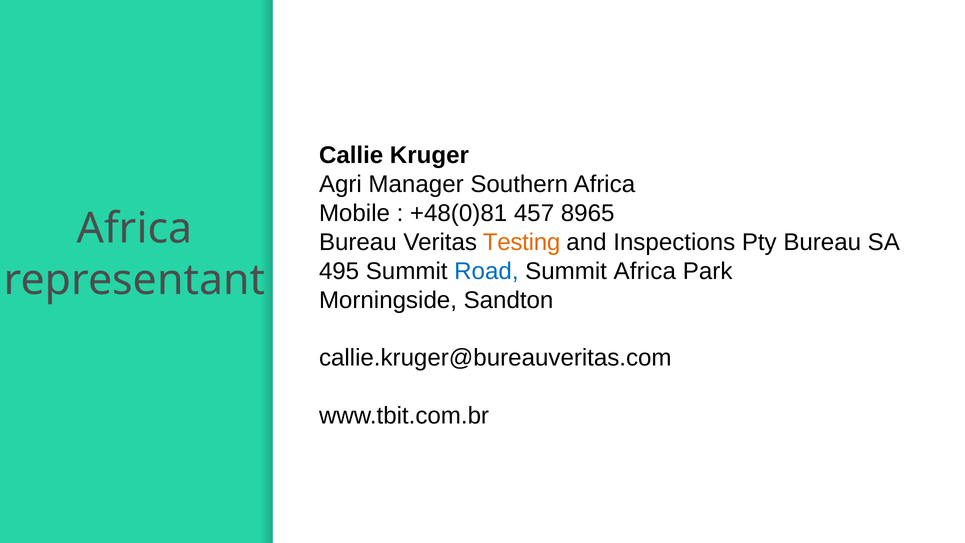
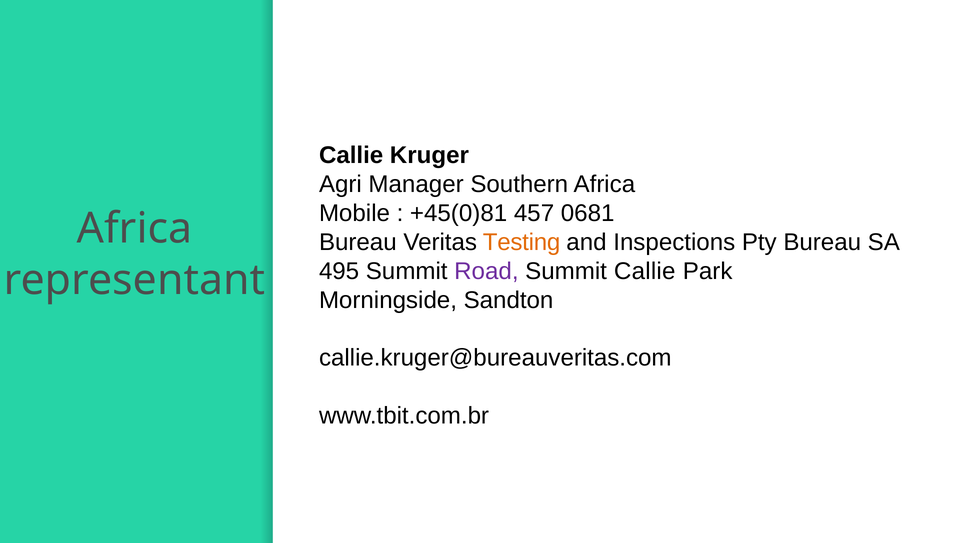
+48(0)81: +48(0)81 -> +45(0)81 (459, 213)
8965: 8965 -> 0681 (588, 213)
Road colour: blue -> purple (486, 271)
Summit Africa: Africa -> Callie (645, 271)
